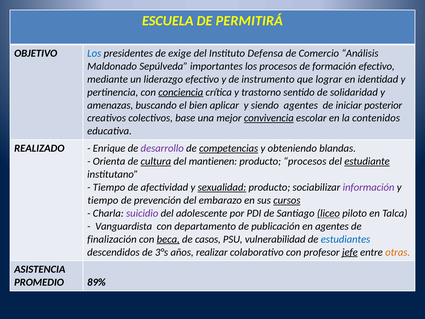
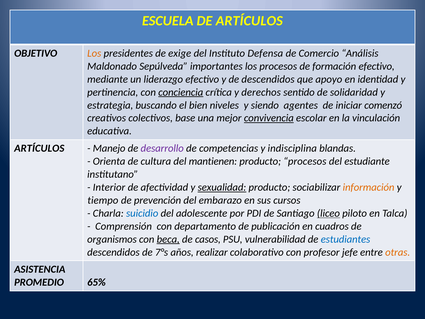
DE PERMITIRÁ: PERMITIRÁ -> ARTÍCULOS (249, 21)
Los colour: blue -> orange (94, 53)
de instrumento: instrumento -> descendidos (268, 79)
lograr: lograr -> apoyo (329, 79)
trastorno: trastorno -> derechos (261, 92)
amenazas: amenazas -> estrategia (110, 105)
aplicar: aplicar -> niveles (224, 105)
posterior: posterior -> comenzó (383, 105)
contenidos: contenidos -> vinculación (376, 118)
REALIZADO: REALIZADO -> ARTÍCULOS (39, 148)
Enrique: Enrique -> Manejo (109, 148)
competencias underline: present -> none (229, 148)
obteniendo: obteniendo -> indisciplina (292, 148)
cultura underline: present -> none (156, 161)
estudiante underline: present -> none (367, 161)
Tiempo: Tiempo -> Interior (109, 187)
información colour: purple -> orange (369, 187)
cursos underline: present -> none (287, 200)
suicidio colour: purple -> blue (142, 213)
Vanguardista: Vanguardista -> Comprensión (124, 226)
en agentes: agentes -> cuadros (332, 226)
finalización: finalización -> organismos (112, 239)
3°s: 3°s -> 7°s (162, 252)
jefe underline: present -> none (350, 252)
89%: 89% -> 65% (96, 282)
